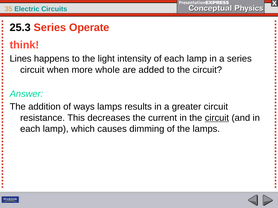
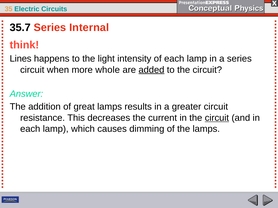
25.3: 25.3 -> 35.7 (20, 28)
Operate: Operate -> Internal (89, 28)
added underline: none -> present (151, 70)
ways: ways -> great (84, 107)
